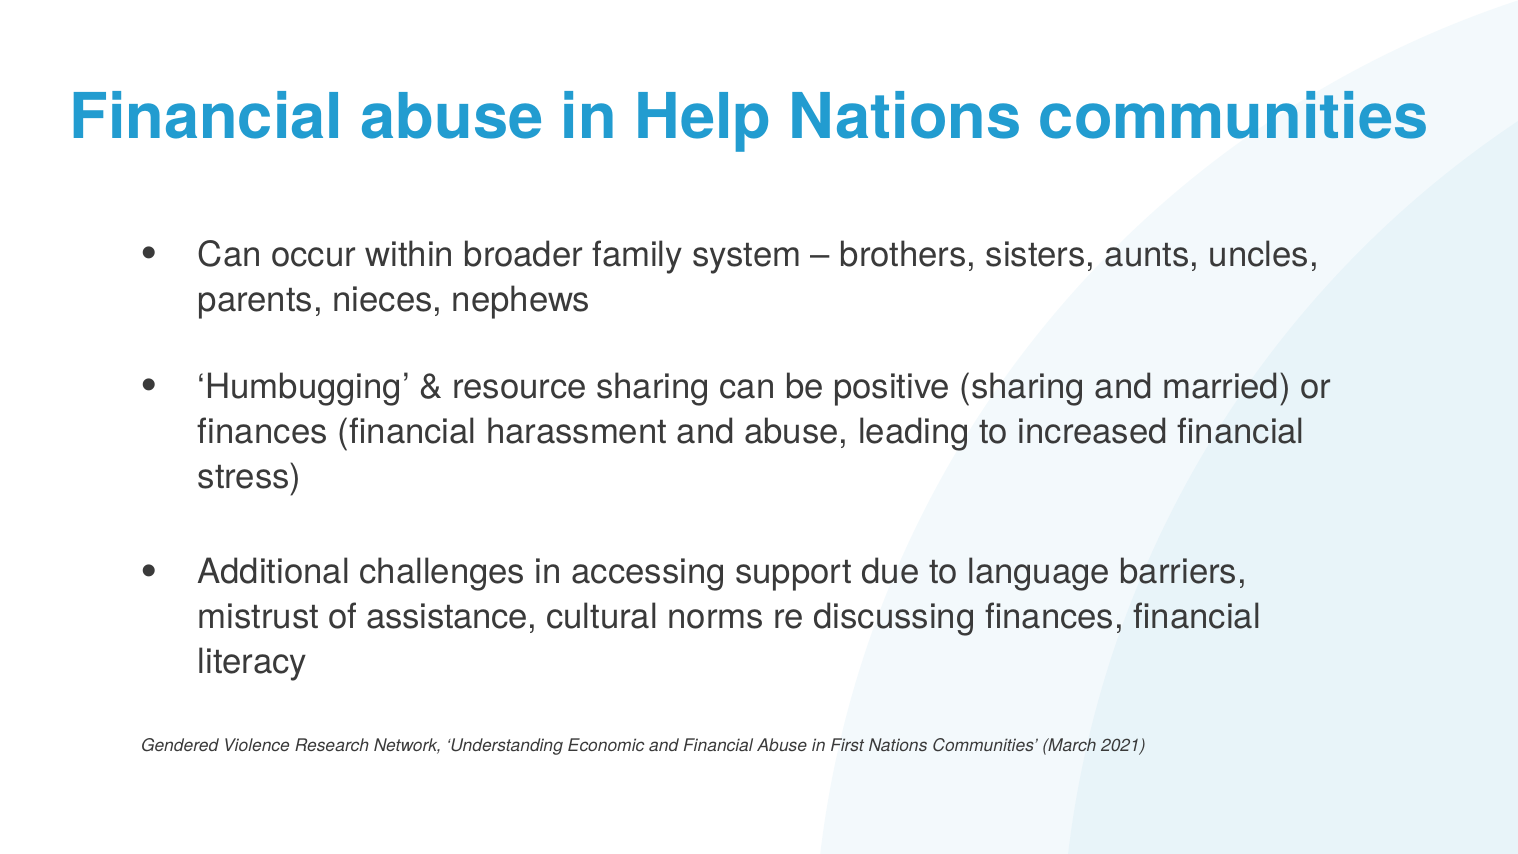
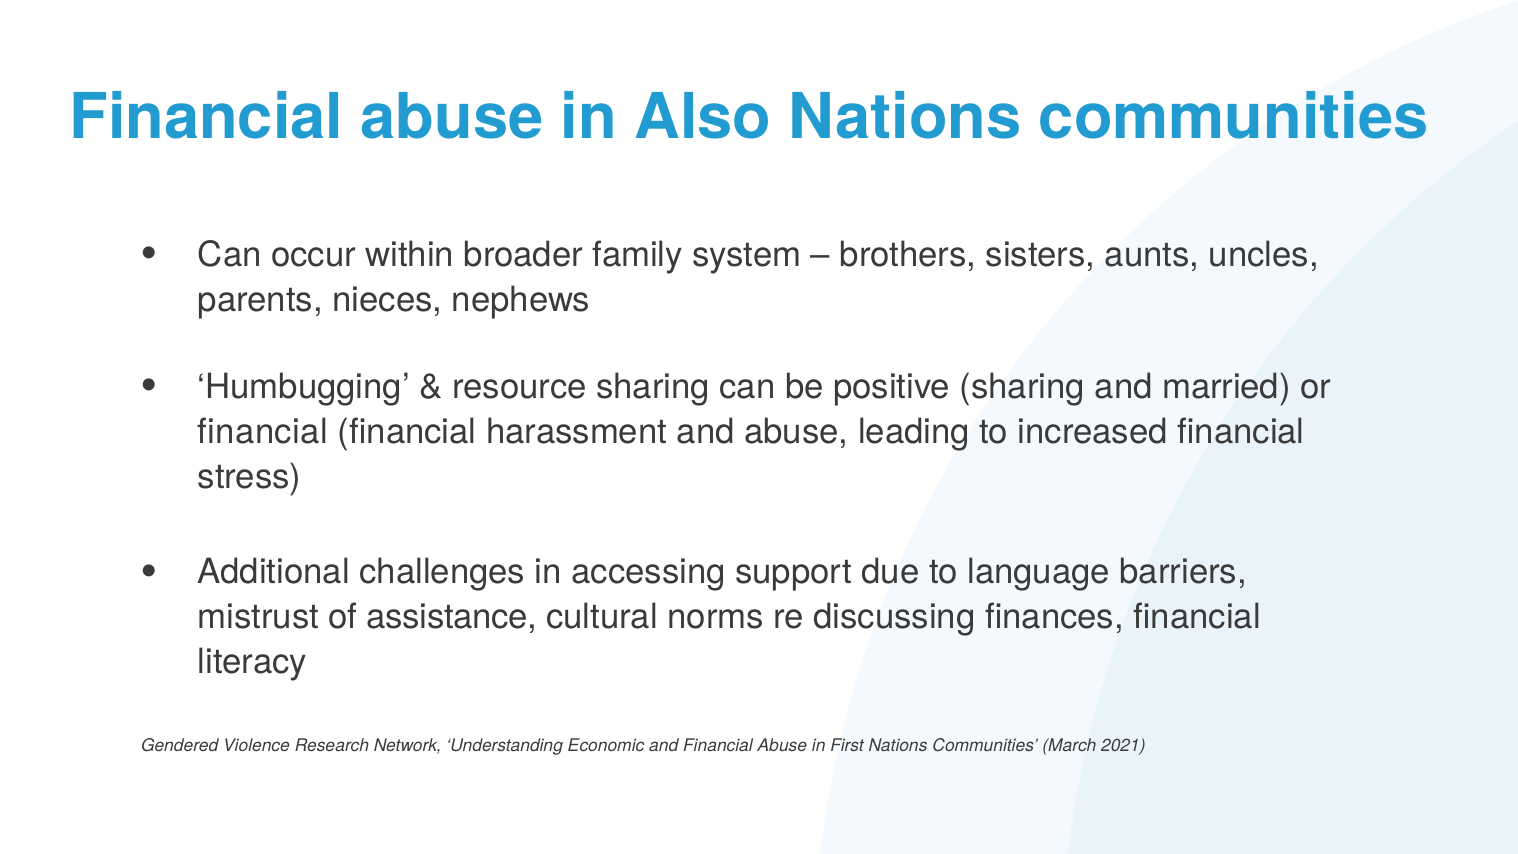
Help: Help -> Also (703, 118)
finances: finances -> financial (263, 432)
